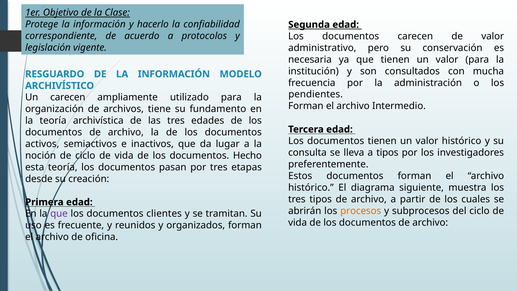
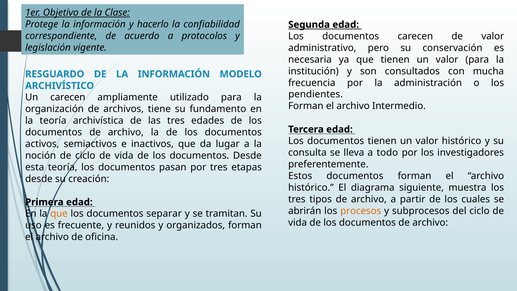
a tipos: tipos -> todo (387, 153)
documentos Hecho: Hecho -> Desde (247, 155)
que colour: purple -> orange (59, 214)
clientes: clientes -> separar (164, 214)
